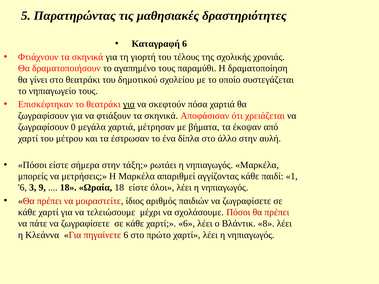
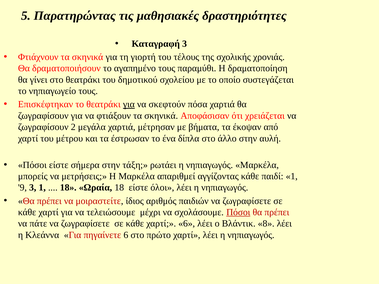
Καταγραφή 6: 6 -> 3 (185, 44)
0: 0 -> 2 (73, 127)
6: 6 -> 9 (22, 188)
3 9: 9 -> 1 (42, 188)
Πόσοι underline: none -> present (238, 212)
